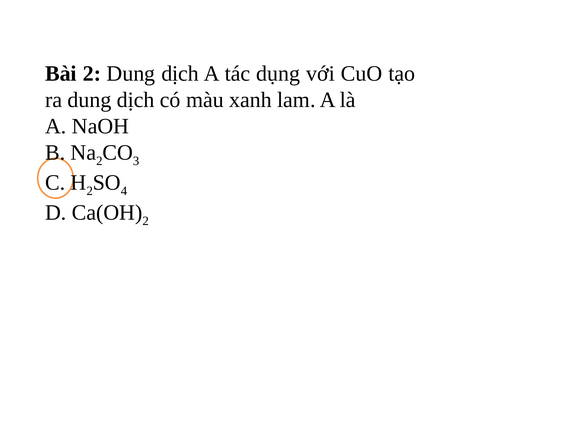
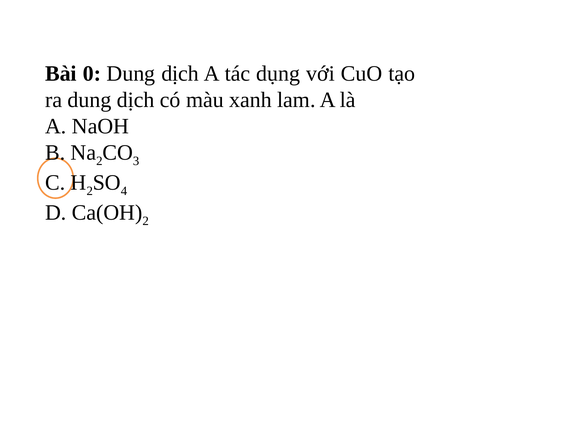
Bài 2: 2 -> 0 (92, 74)
